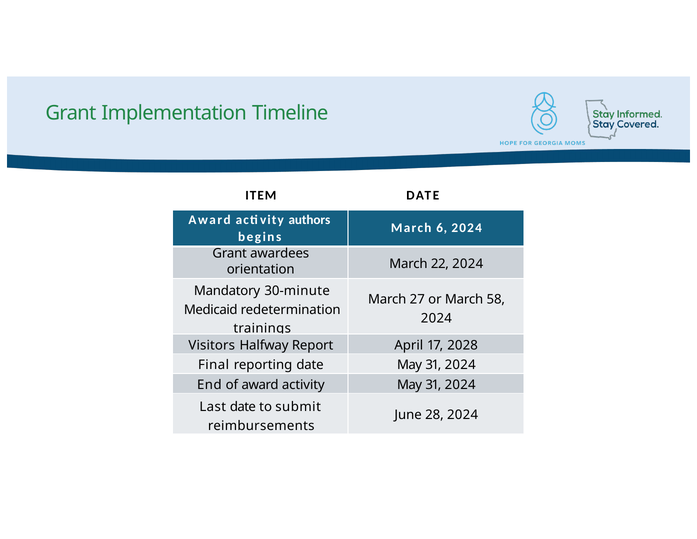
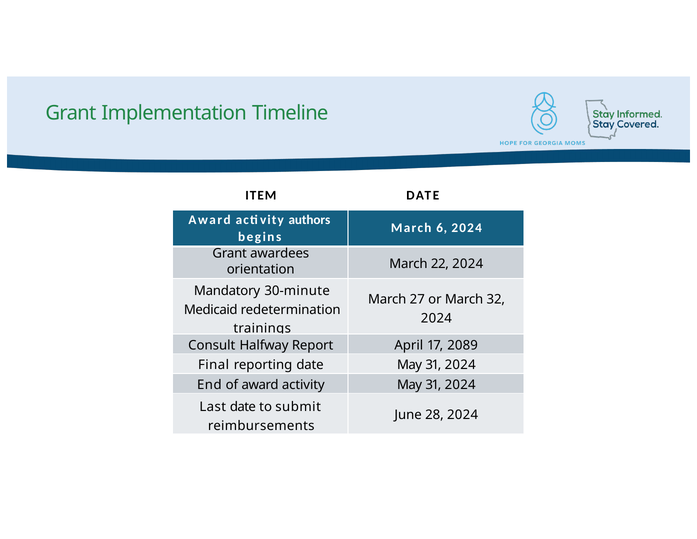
58: 58 -> 32 (496, 299)
Visitors: Visitors -> Consult (212, 345)
2028: 2028 -> 2089 (463, 345)
